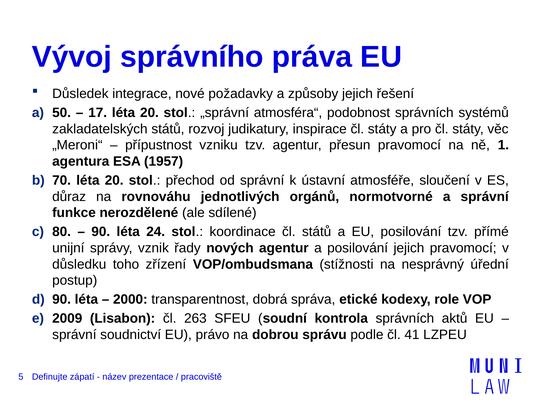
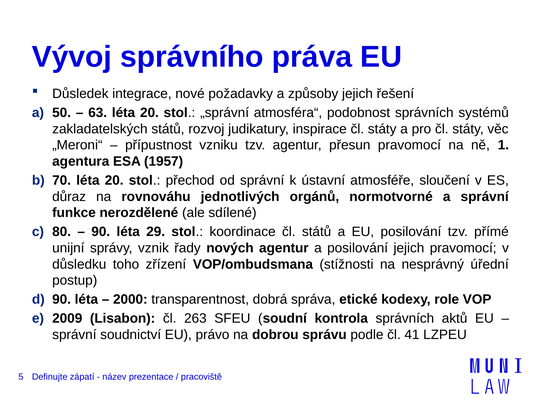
17: 17 -> 63 (98, 113)
24: 24 -> 29 (156, 232)
